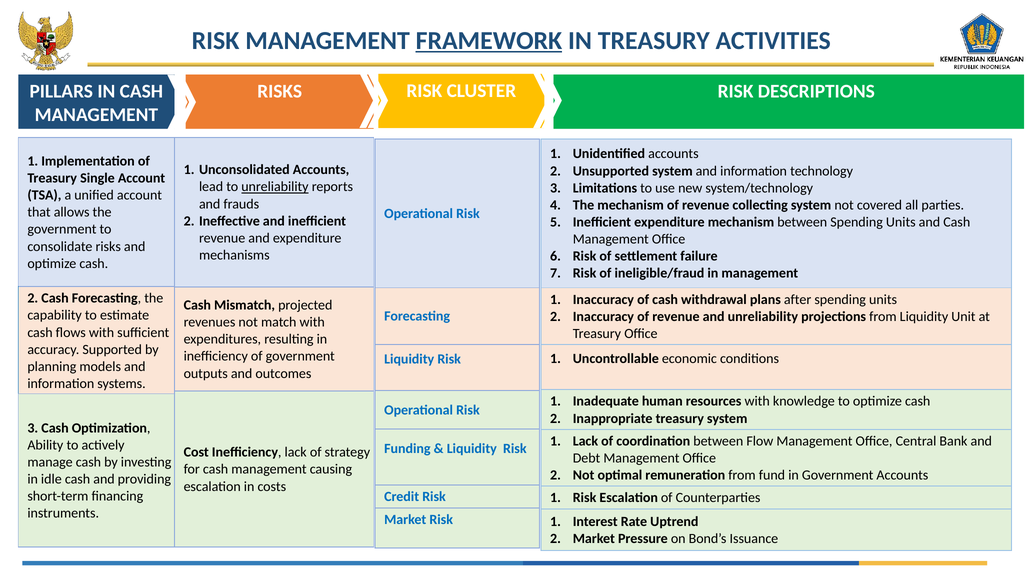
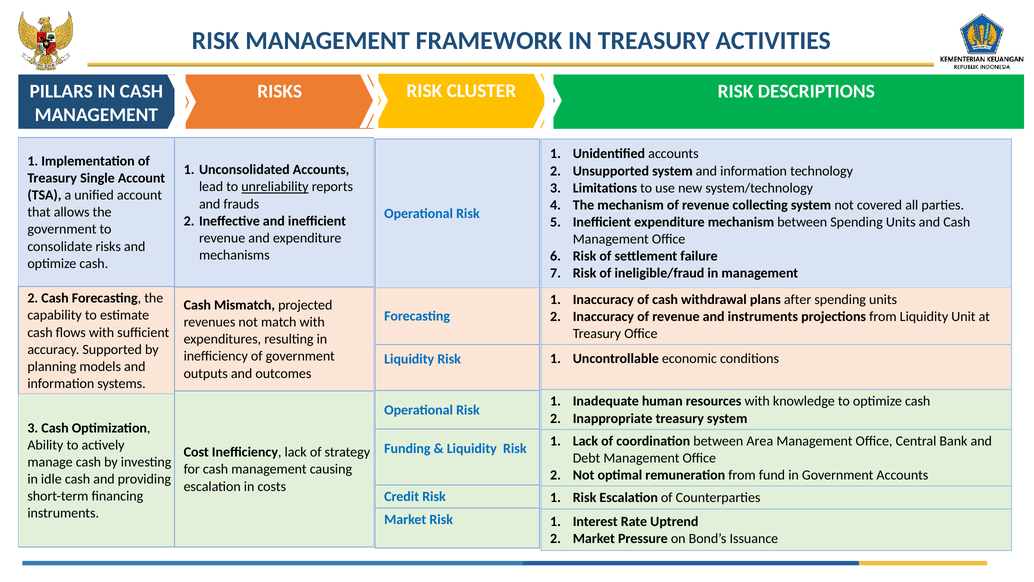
FRAMEWORK underline: present -> none (489, 40)
and unreliability: unreliability -> instruments (763, 316)
Flow: Flow -> Area (760, 441)
